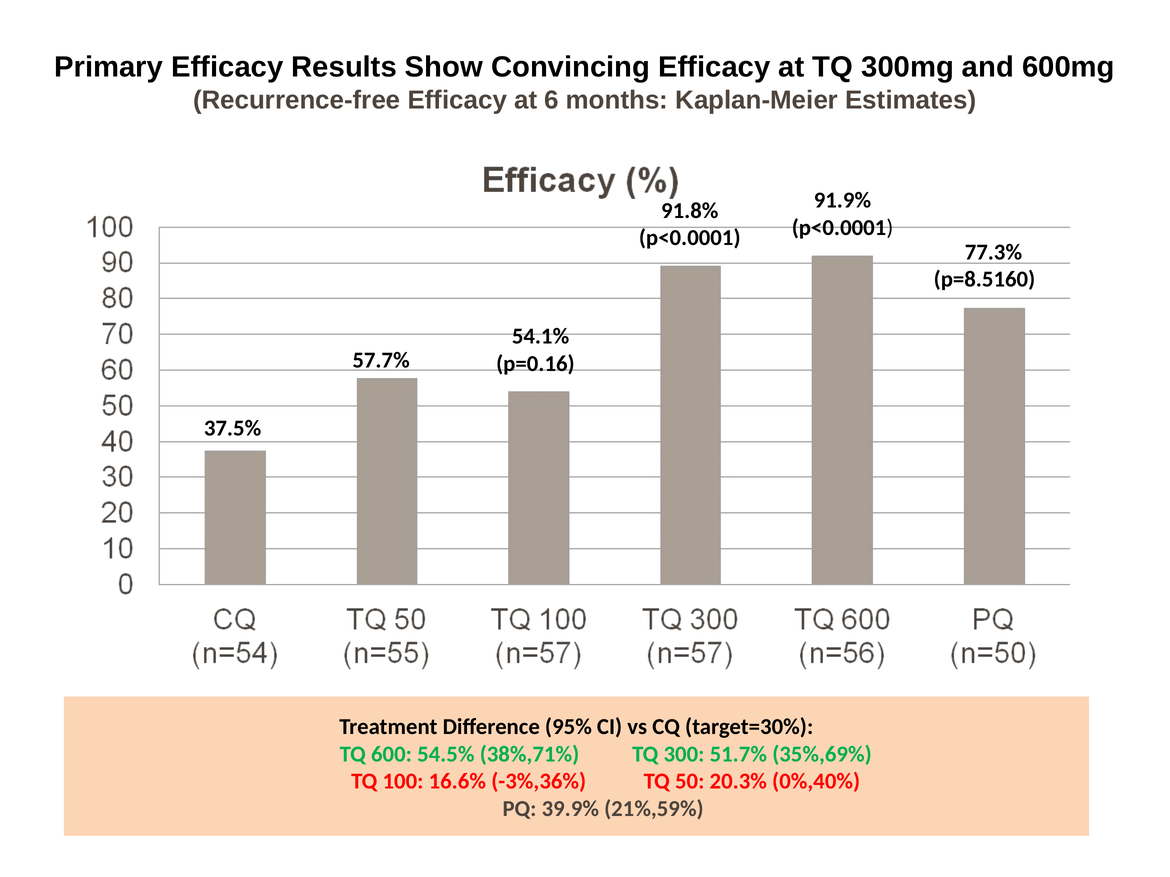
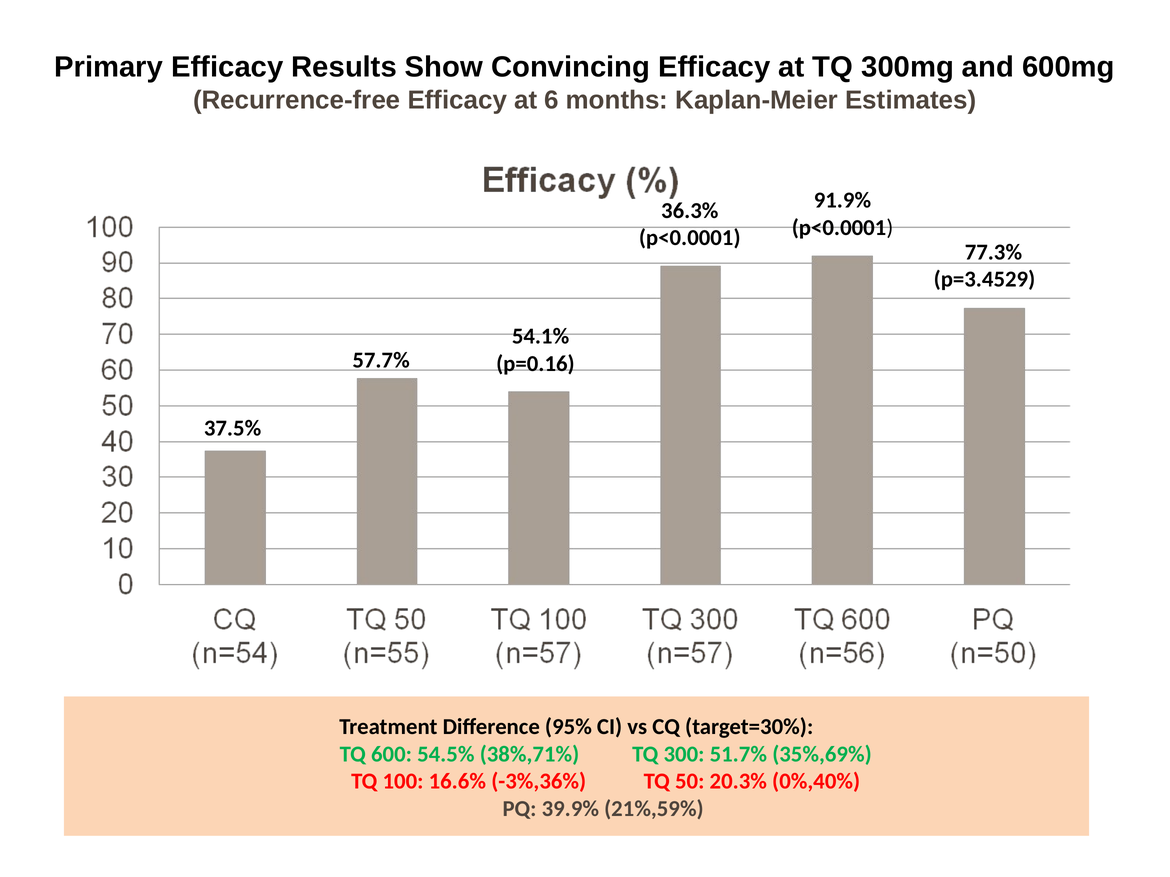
91.8%: 91.8% -> 36.3% (690, 211)
p=8.5160: p=8.5160 -> p=3.4529 (984, 280)
